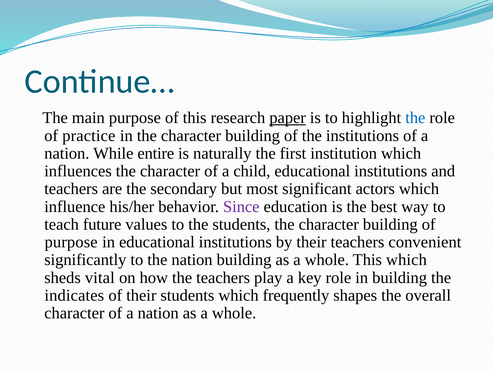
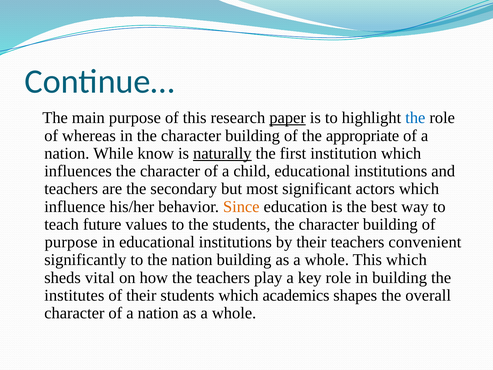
practice: practice -> whereas (89, 136)
the institutions: institutions -> appropriate (363, 136)
entire: entire -> know (156, 153)
naturally underline: none -> present (222, 153)
Since colour: purple -> orange (241, 206)
indicates: indicates -> institutes (74, 295)
frequently: frequently -> academics (296, 295)
